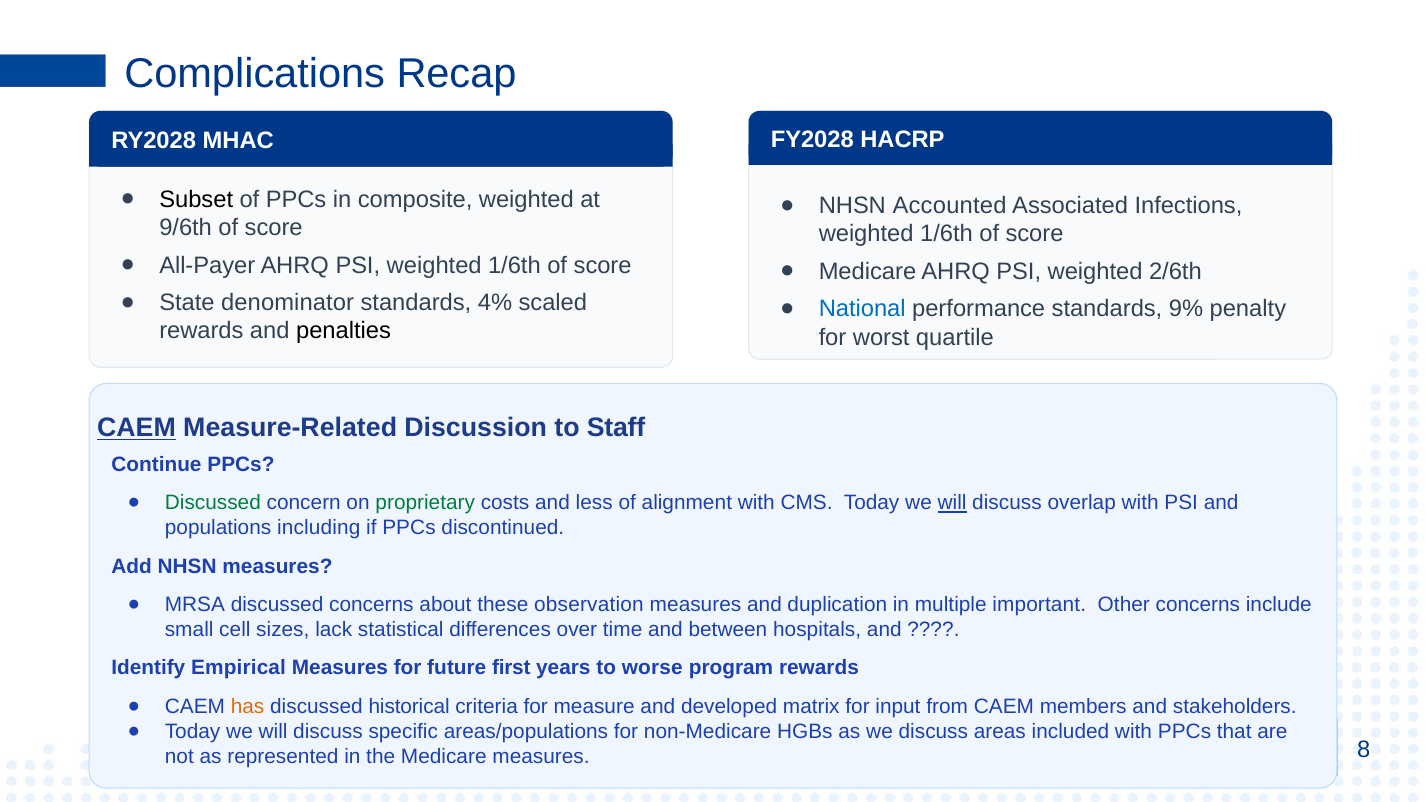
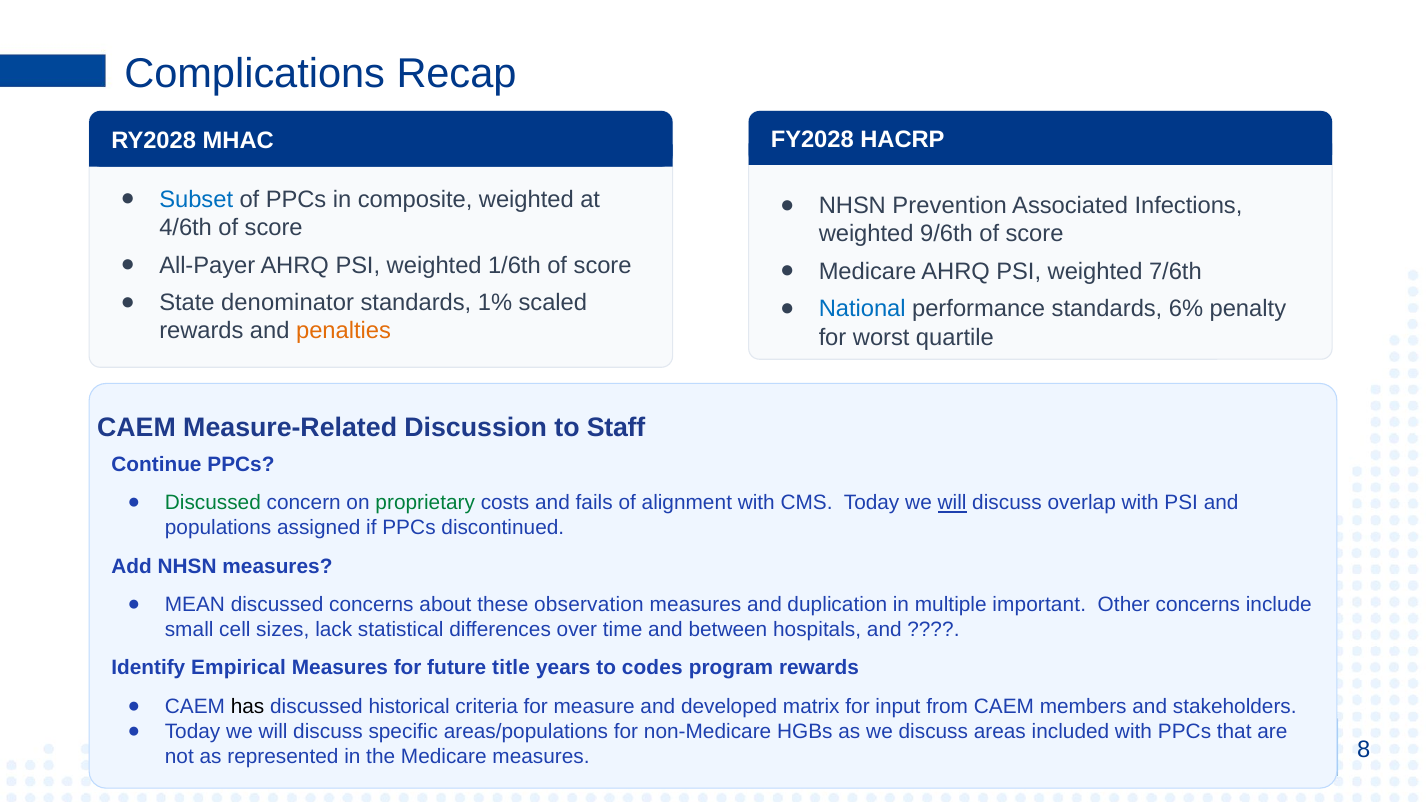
Subset colour: black -> blue (196, 199)
Accounted: Accounted -> Prevention (950, 206)
9/6th: 9/6th -> 4/6th (186, 228)
1/6th: 1/6th -> 9/6th (947, 234)
2/6th: 2/6th -> 7/6th (1175, 272)
4%: 4% -> 1% (495, 303)
9%: 9% -> 6% (1186, 309)
penalties colour: black -> orange (344, 331)
CAEM underline: present -> none (136, 428)
less: less -> fails (594, 503)
including: including -> assigned (319, 528)
MRSA: MRSA -> MEAN (195, 605)
first: first -> title (511, 668)
worse: worse -> codes (652, 668)
has colour: orange -> black (248, 707)
